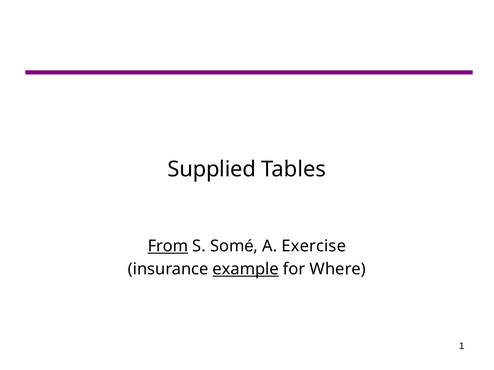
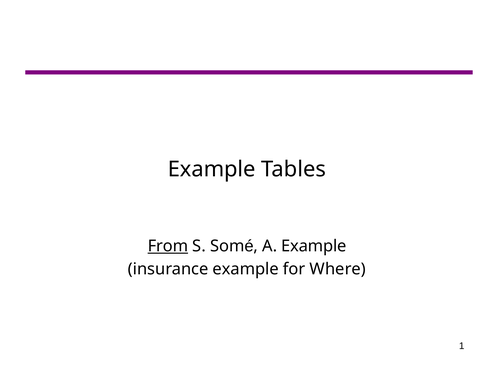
Supplied: Supplied -> Example (212, 170)
A Exercise: Exercise -> Example (314, 247)
example underline: present -> none (246, 270)
